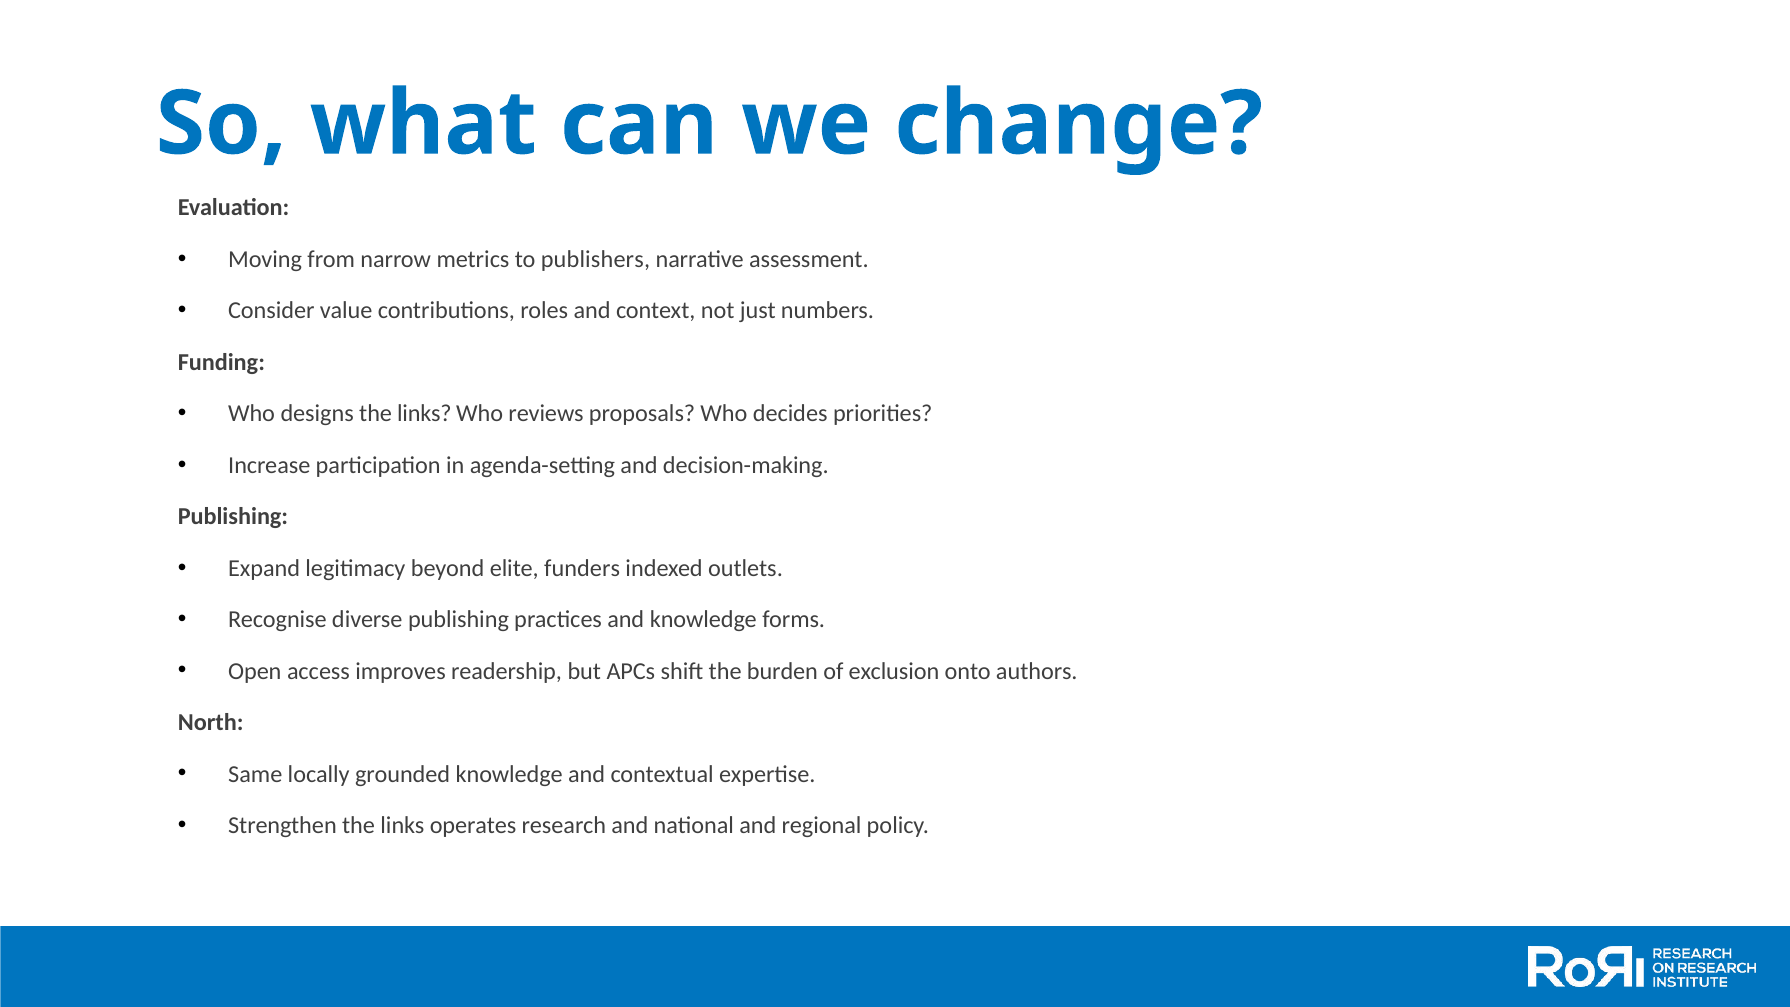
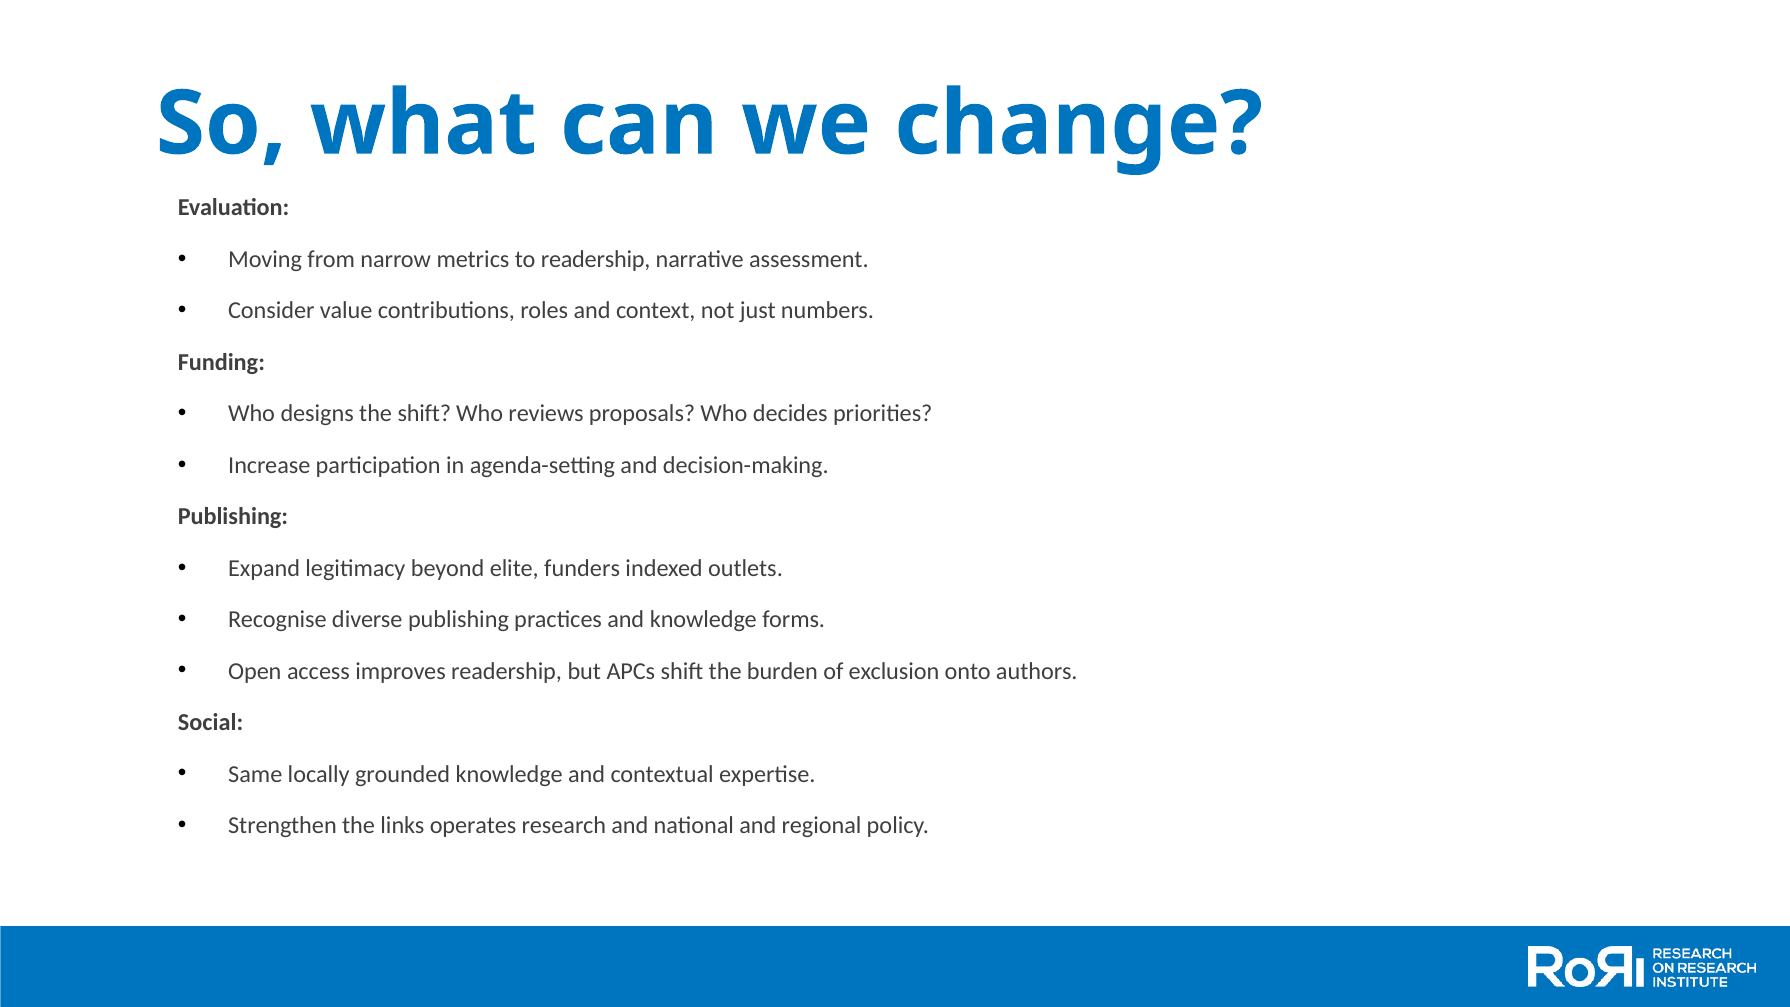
to publishers: publishers -> readership (596, 259)
designs the links: links -> shift (424, 414)
North: North -> Social (211, 723)
